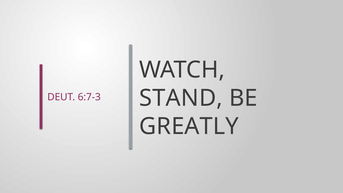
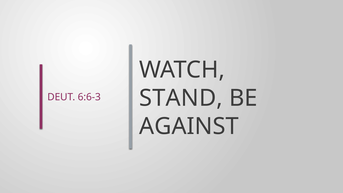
6:7-3: 6:7-3 -> 6:6-3 (89, 97)
GREATLY: GREATLY -> AGAINST (189, 126)
